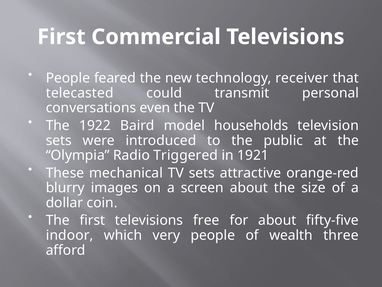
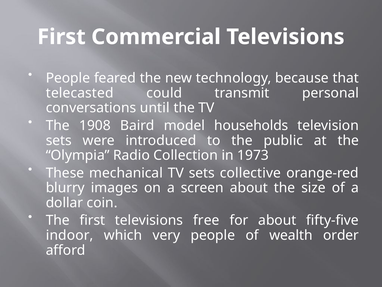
receiver: receiver -> because (302, 78)
even: even -> until (155, 108)
1922: 1922 -> 1908 (95, 125)
Triggered: Triggered -> Collection (186, 155)
1921: 1921 -> 1973 (253, 155)
attractive: attractive -> collective (250, 173)
three: three -> order (341, 235)
